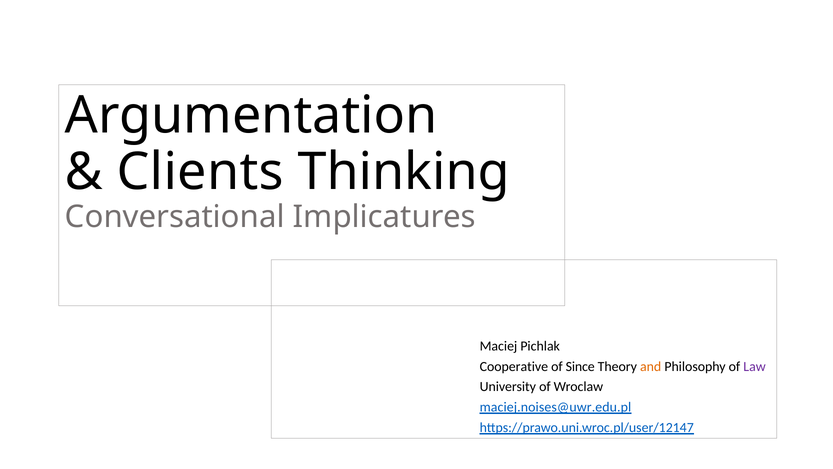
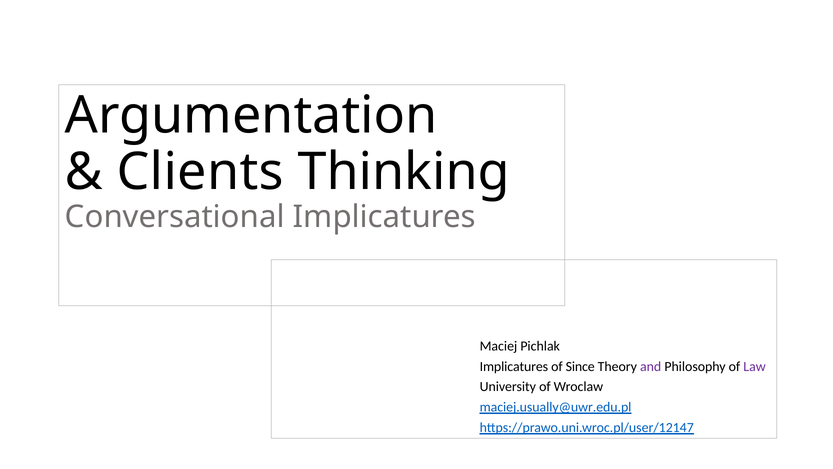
Cooperative: Cooperative -> Implicatures (514, 366)
and colour: orange -> purple (651, 366)
maciej.noises@uwr.edu.pl: maciej.noises@uwr.edu.pl -> maciej.usually@uwr.edu.pl (556, 407)
